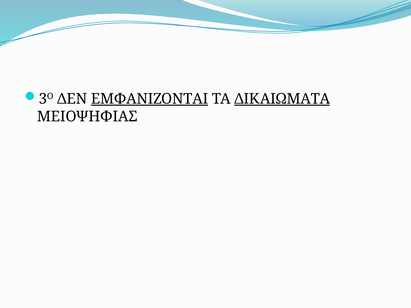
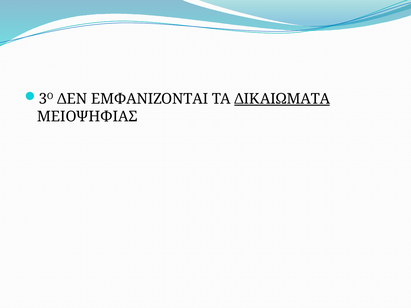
ΕΜΦΑΝΙΖΟΝΤΑΙ underline: present -> none (150, 99)
